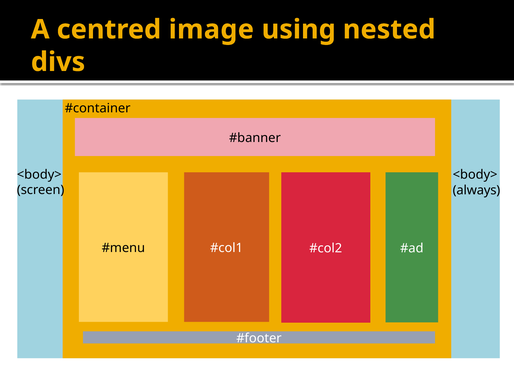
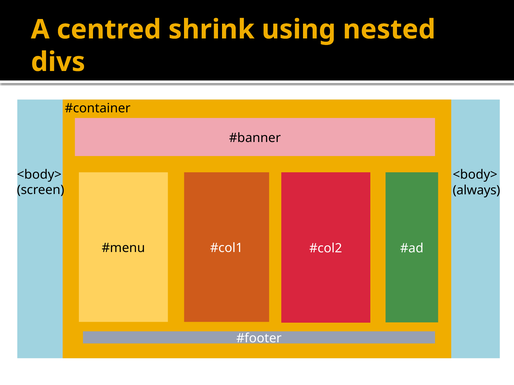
image: image -> shrink (211, 30)
